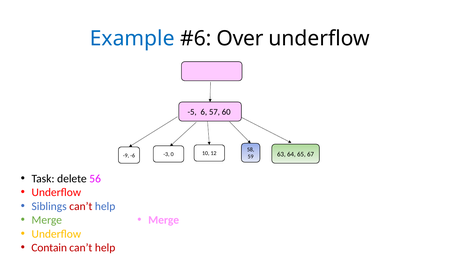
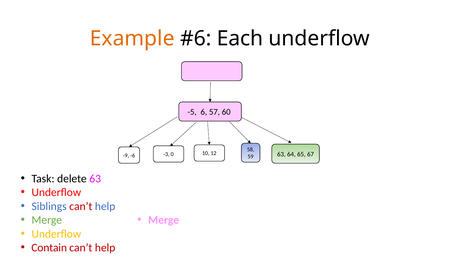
Example colour: blue -> orange (132, 39)
Over: Over -> Each (240, 39)
delete 56: 56 -> 63 (95, 179)
